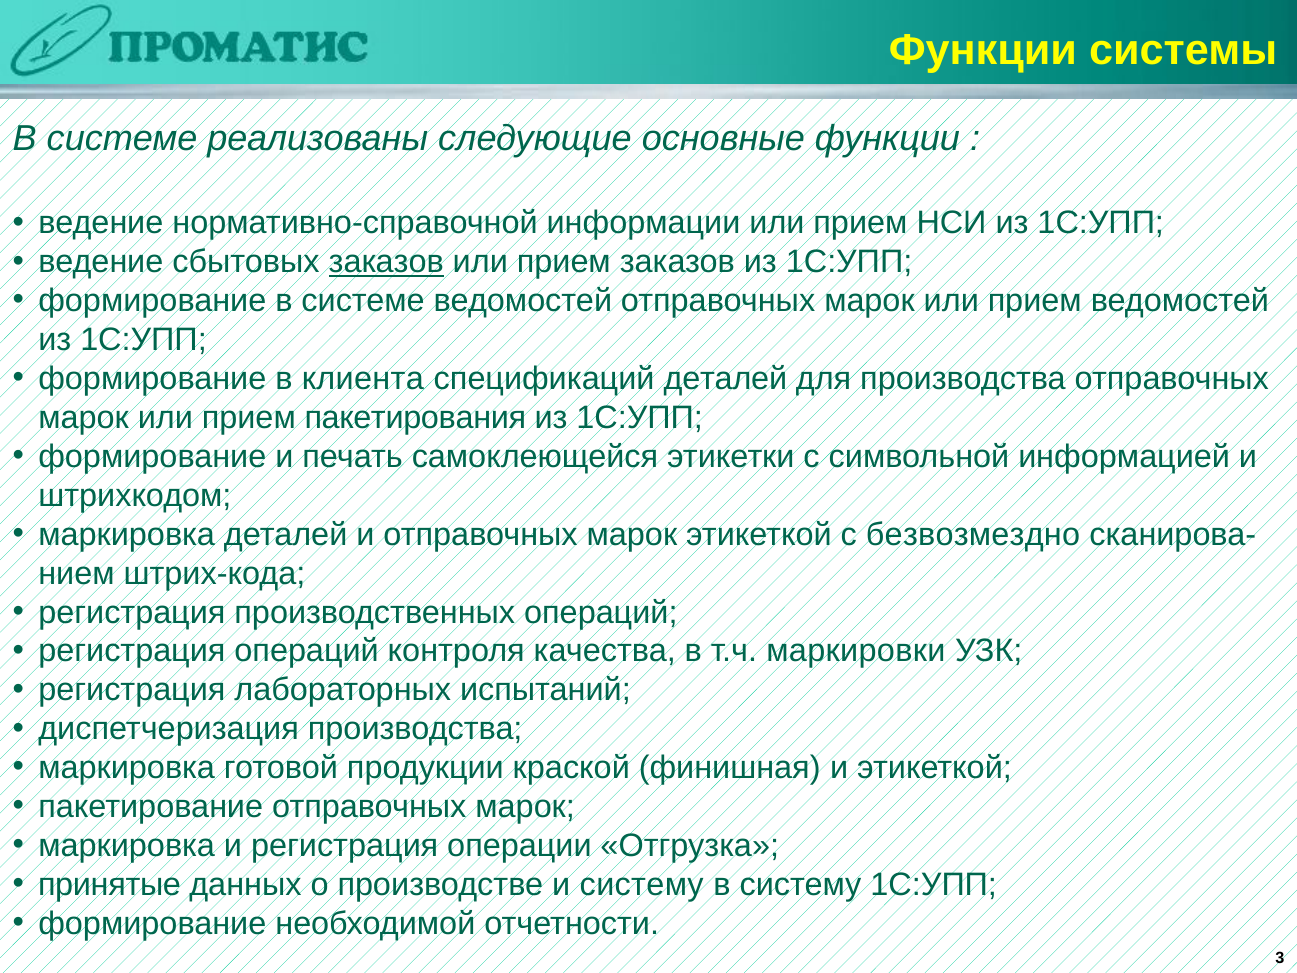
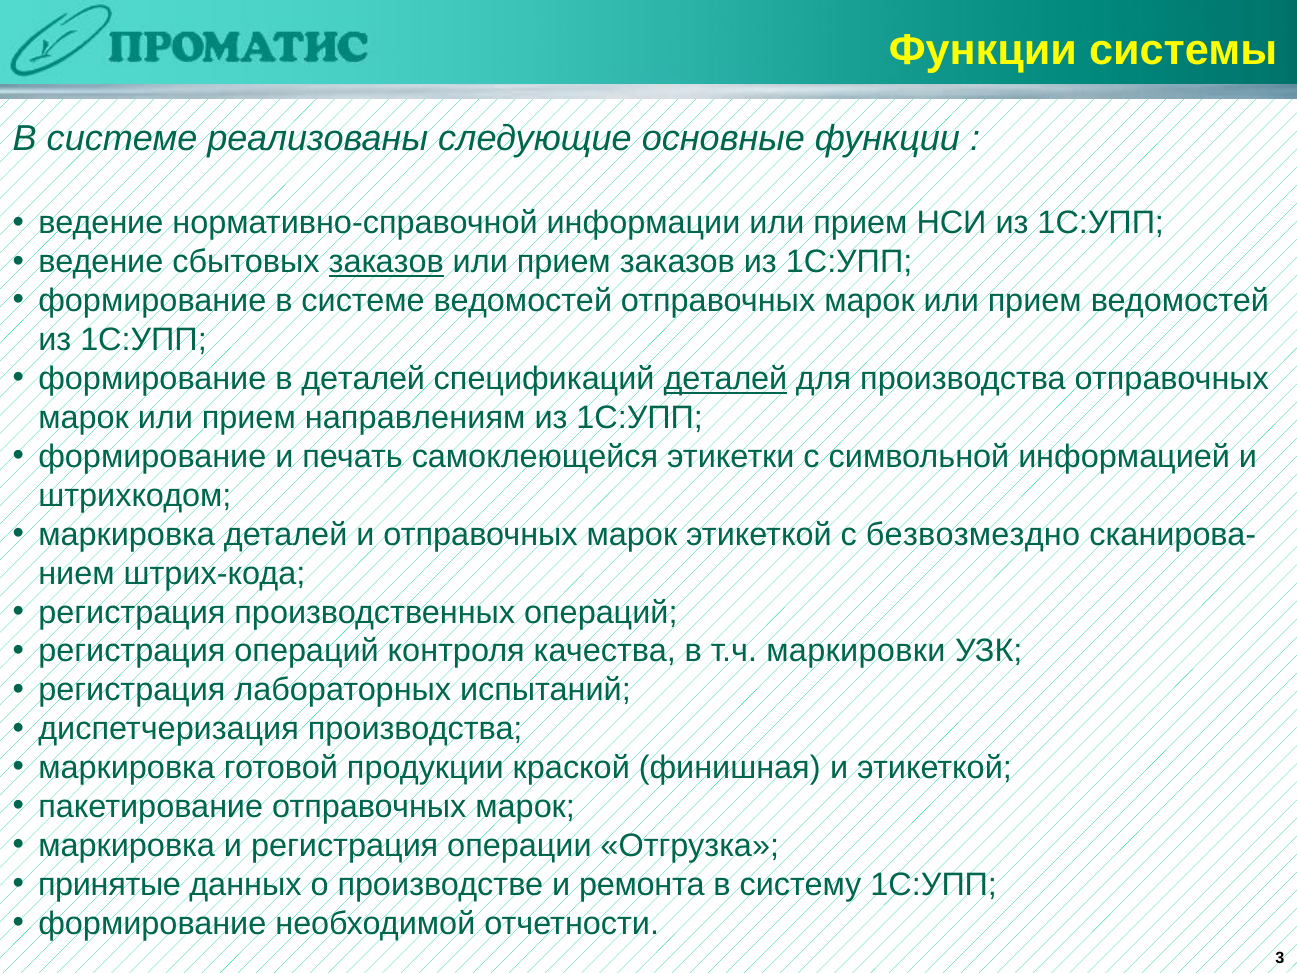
в клиента: клиента -> деталей (363, 379)
деталей underline: none -> present (725, 379)
пакетирования: пакетирования -> направлениям (415, 418)
и систему: систему -> ремонта (642, 885)
